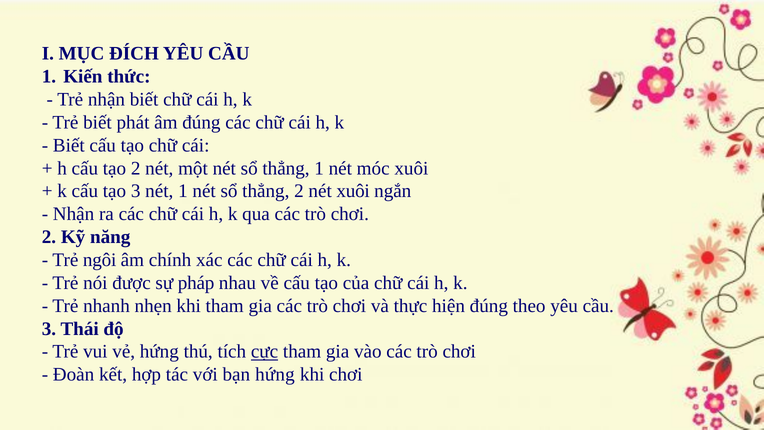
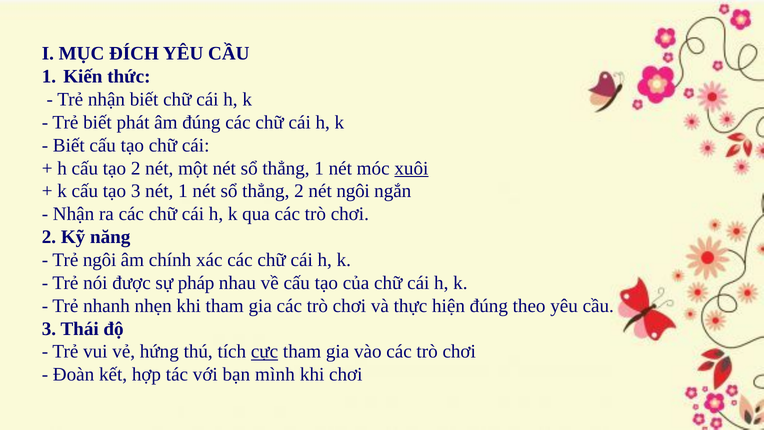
xuôi underline: none -> present (411, 168)
nét xuôi: xuôi -> ngôi (353, 191)
bạn hứng: hứng -> mình (275, 374)
